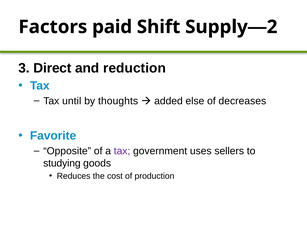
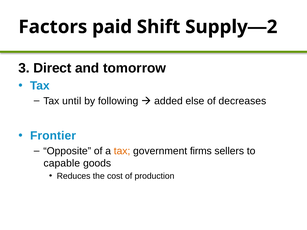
reduction: reduction -> tomorrow (135, 68)
thoughts: thoughts -> following (118, 101)
Favorite: Favorite -> Frontier (53, 136)
tax colour: purple -> orange (122, 151)
uses: uses -> firms (201, 151)
studying: studying -> capable (62, 163)
